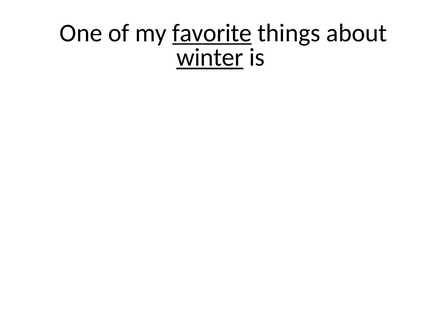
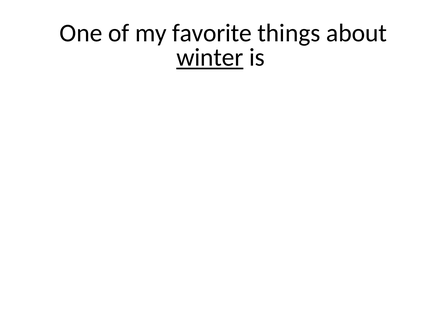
favorite underline: present -> none (212, 33)
